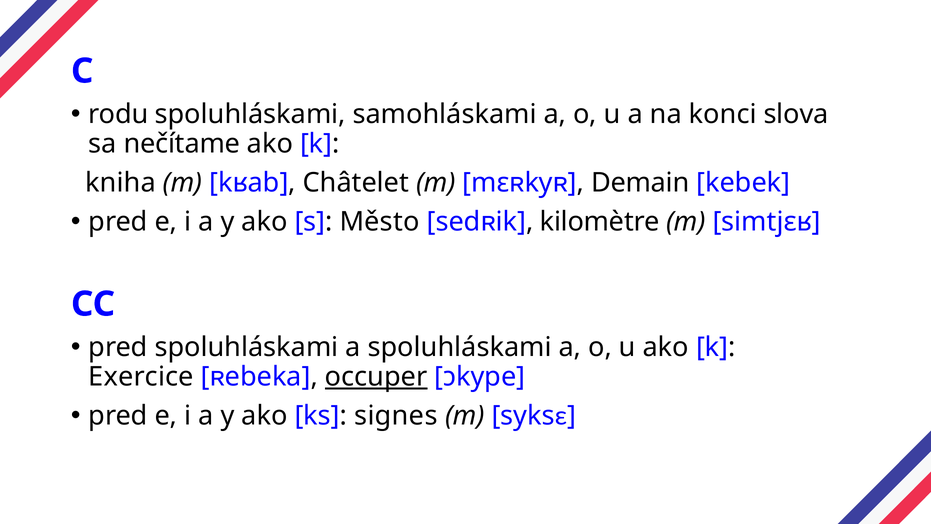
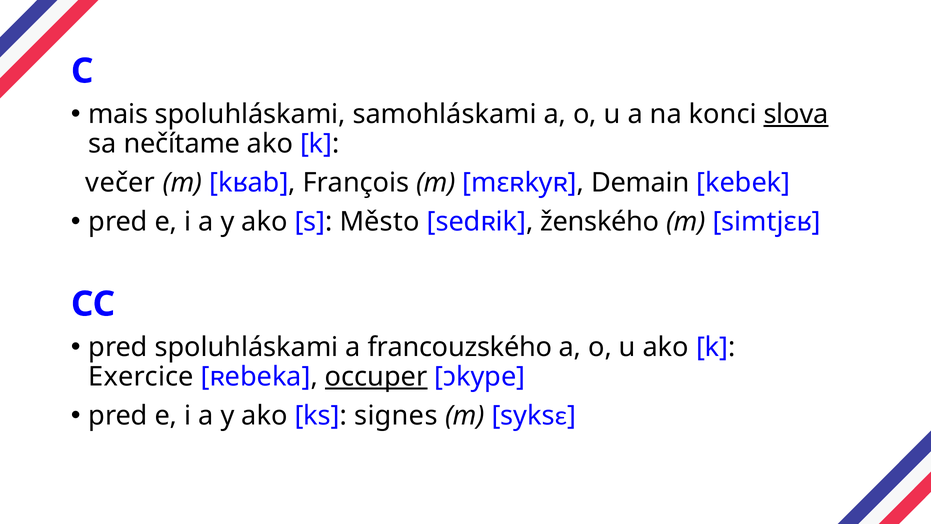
rodu: rodu -> mais (118, 114)
slova underline: none -> present (796, 114)
kniha: kniha -> večer (120, 183)
Châtelet: Châtelet -> François (356, 183)
kilomètre: kilomètre -> ženského (600, 222)
a spoluhláskami: spoluhláskami -> francouzského (460, 347)
